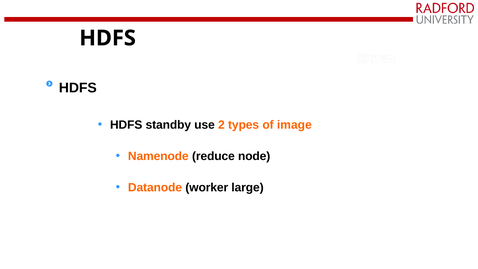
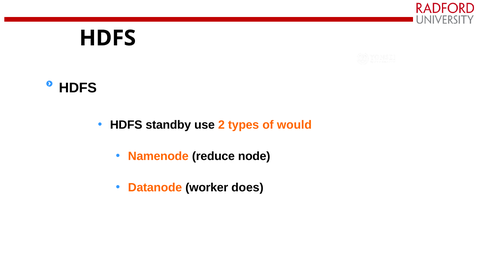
image: image -> would (294, 125)
large: large -> does (247, 187)
